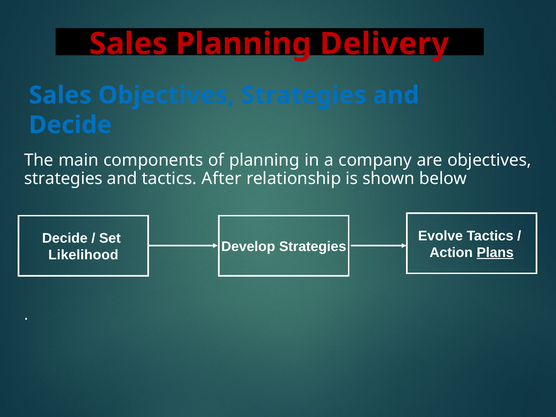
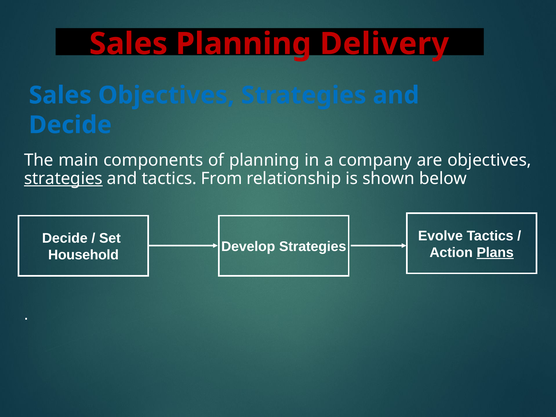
strategies underline: none -> present (63, 178)
After: After -> From (222, 178)
Likelihood: Likelihood -> Household (83, 255)
